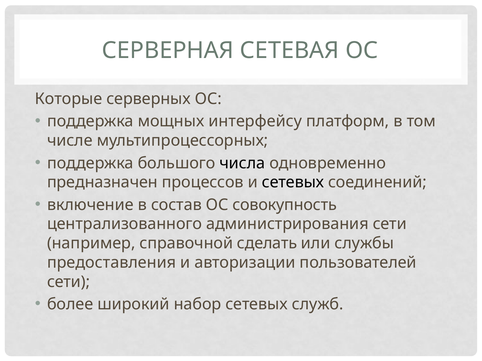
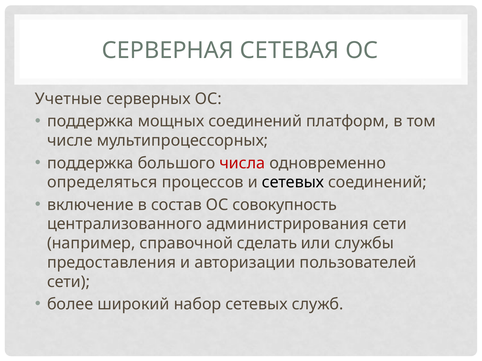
Которые: Которые -> Учетные (69, 99)
мощных интерфейсу: интерфейсу -> соединений (255, 122)
числа colour: black -> red (242, 163)
предназначен: предназначен -> определяться (102, 183)
